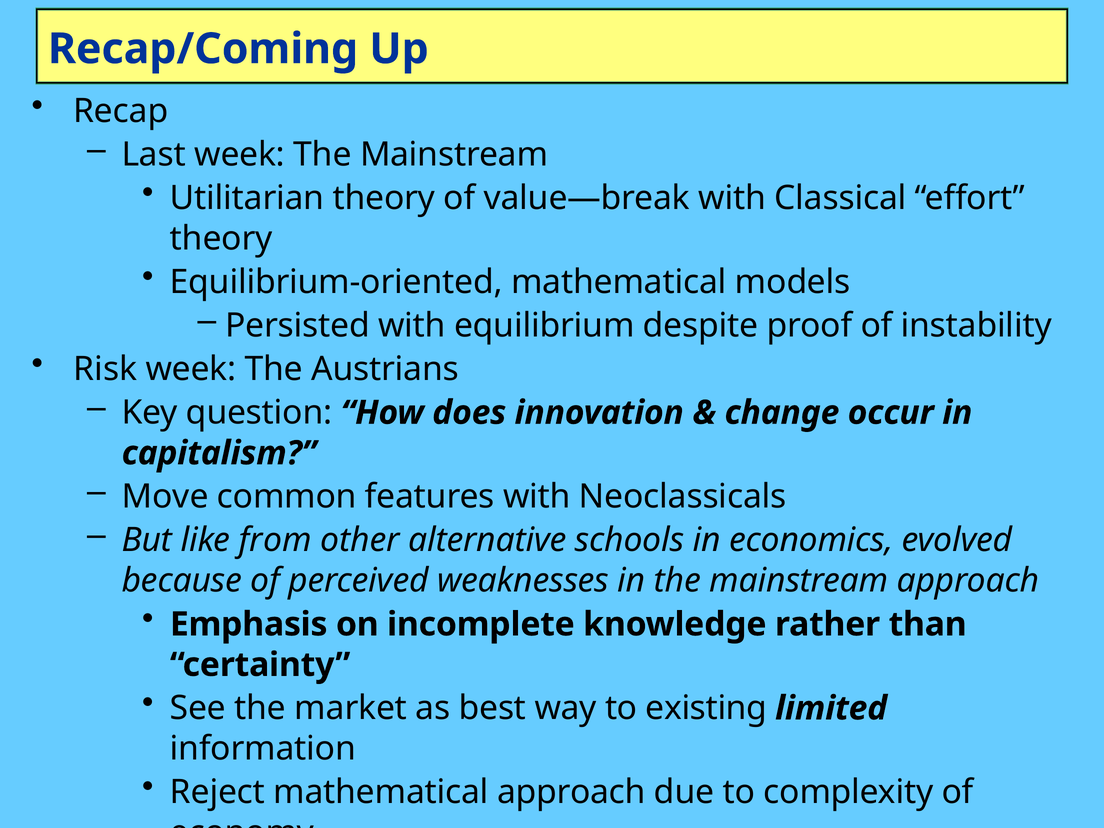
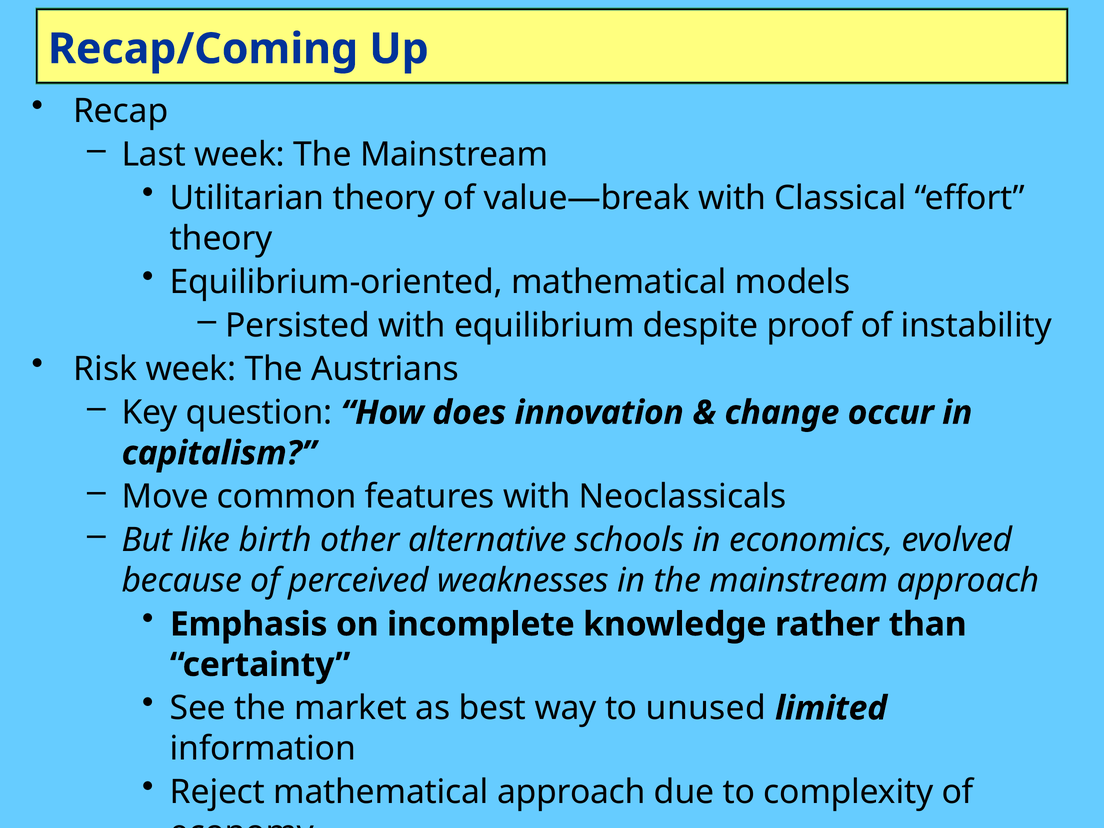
from: from -> birth (275, 540)
existing: existing -> unused (706, 708)
